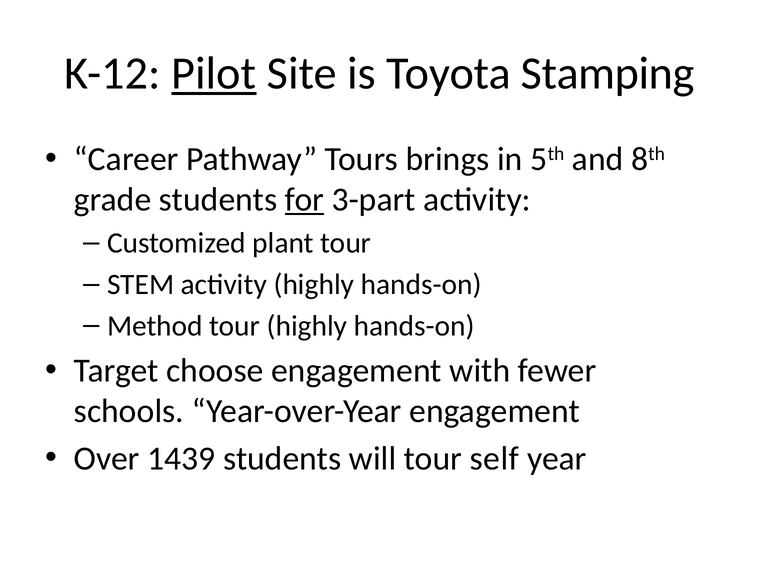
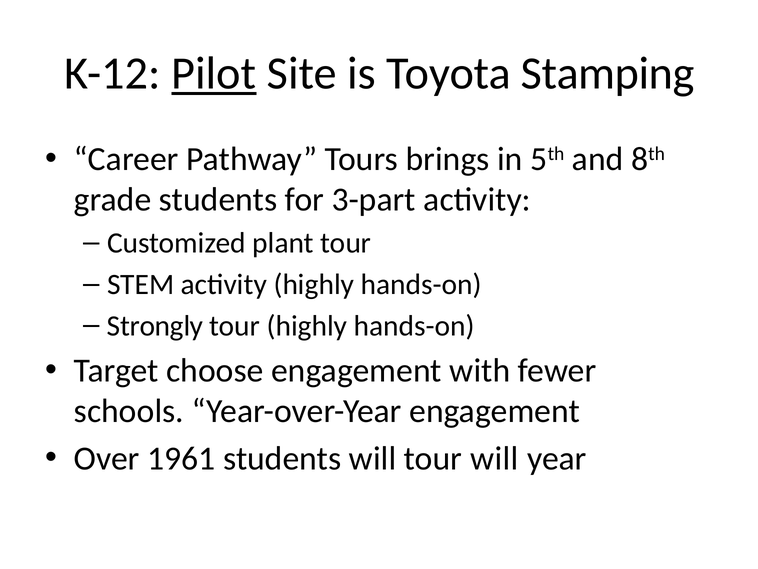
for underline: present -> none (304, 199)
Method: Method -> Strongly (155, 326)
1439: 1439 -> 1961 (181, 458)
tour self: self -> will (494, 458)
